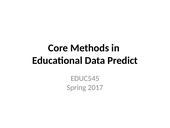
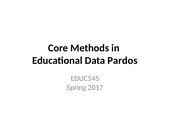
Predict: Predict -> Pardos (122, 60)
